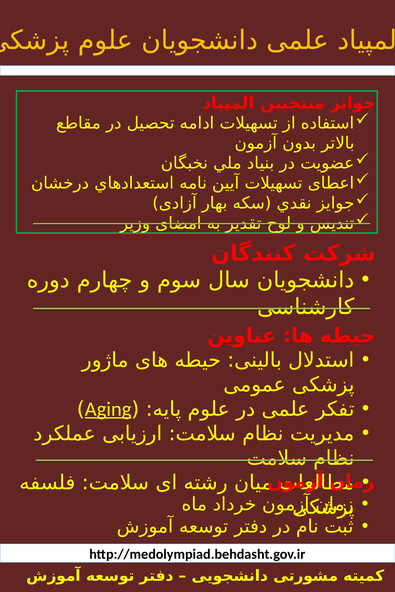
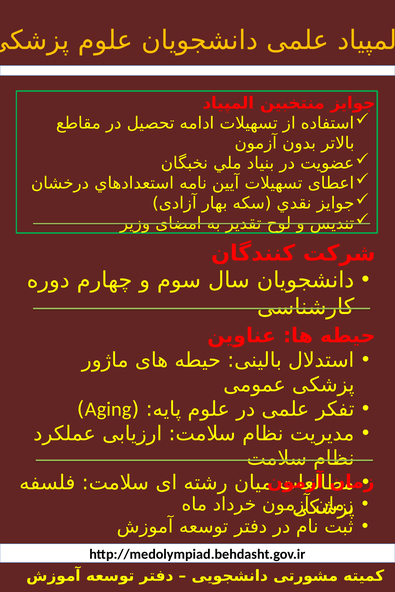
Aging underline: present -> none (108, 409)
